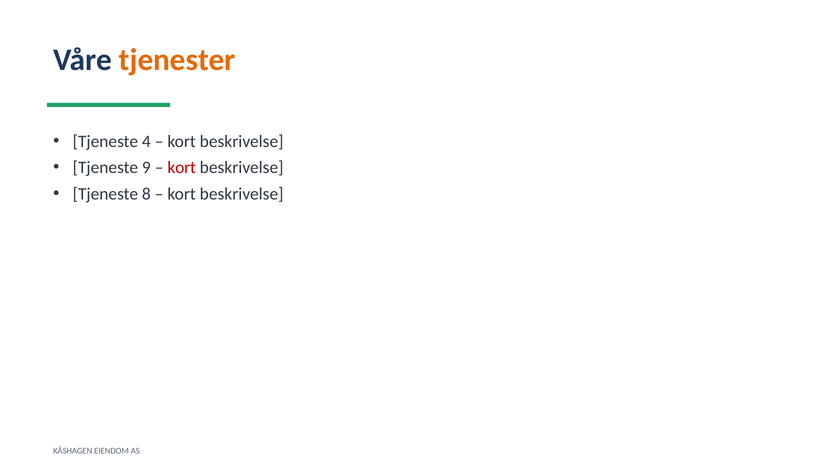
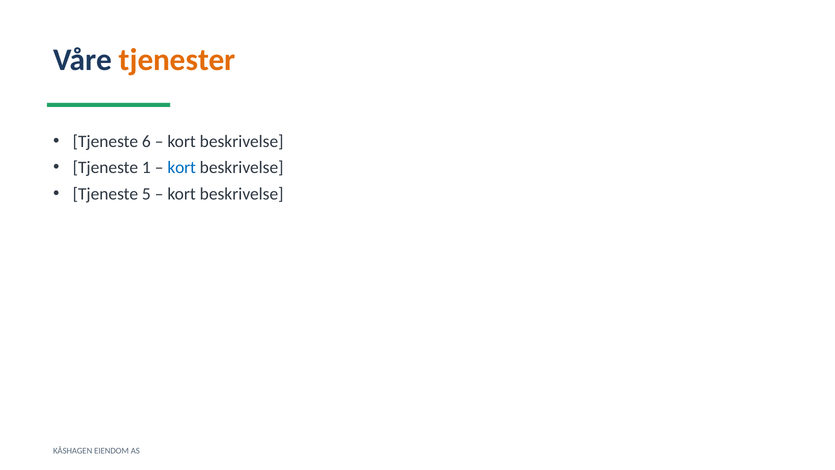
4: 4 -> 6 (146, 141)
9: 9 -> 1 (146, 168)
kort colour: red -> blue (182, 168)
8: 8 -> 5 (146, 194)
